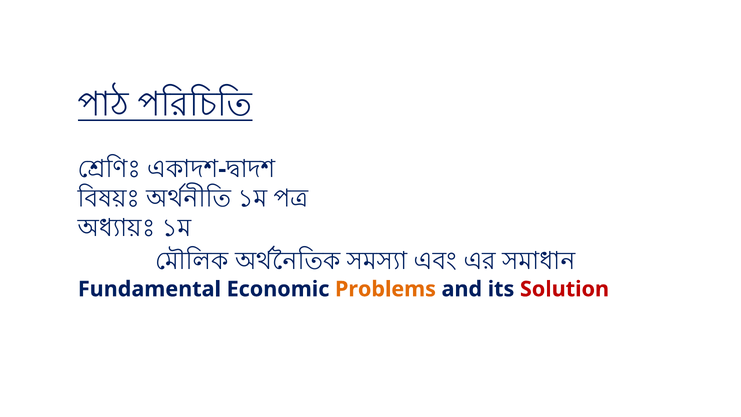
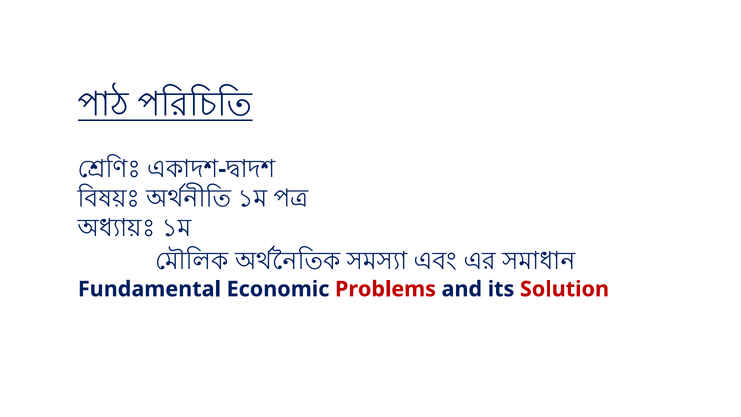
Problems colour: orange -> red (385, 289)
